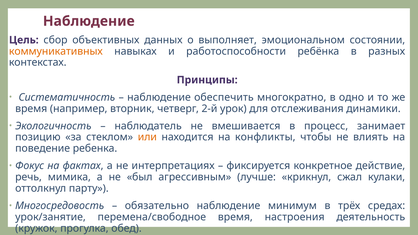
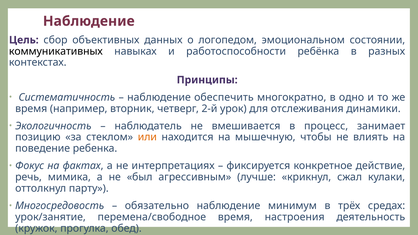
выполняет: выполняет -> логопедом (228, 40)
коммуникативных colour: orange -> black (56, 51)
конфликты: конфликты -> мышечную (265, 137)
